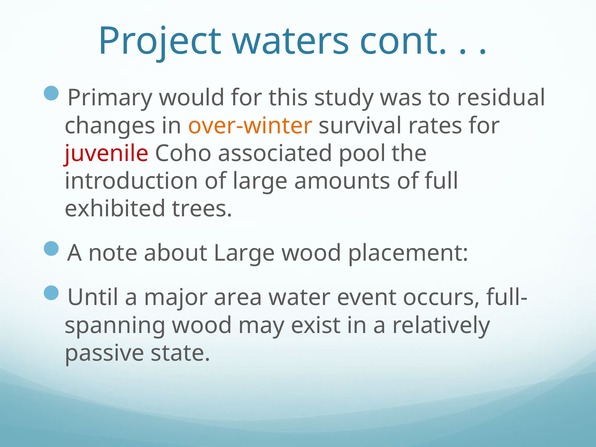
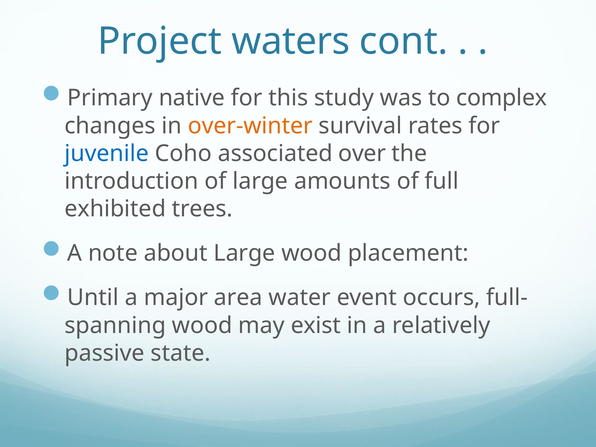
would: would -> native (192, 98)
residual: residual -> complex (502, 98)
juvenile colour: red -> blue (107, 153)
pool: pool -> over (362, 153)
